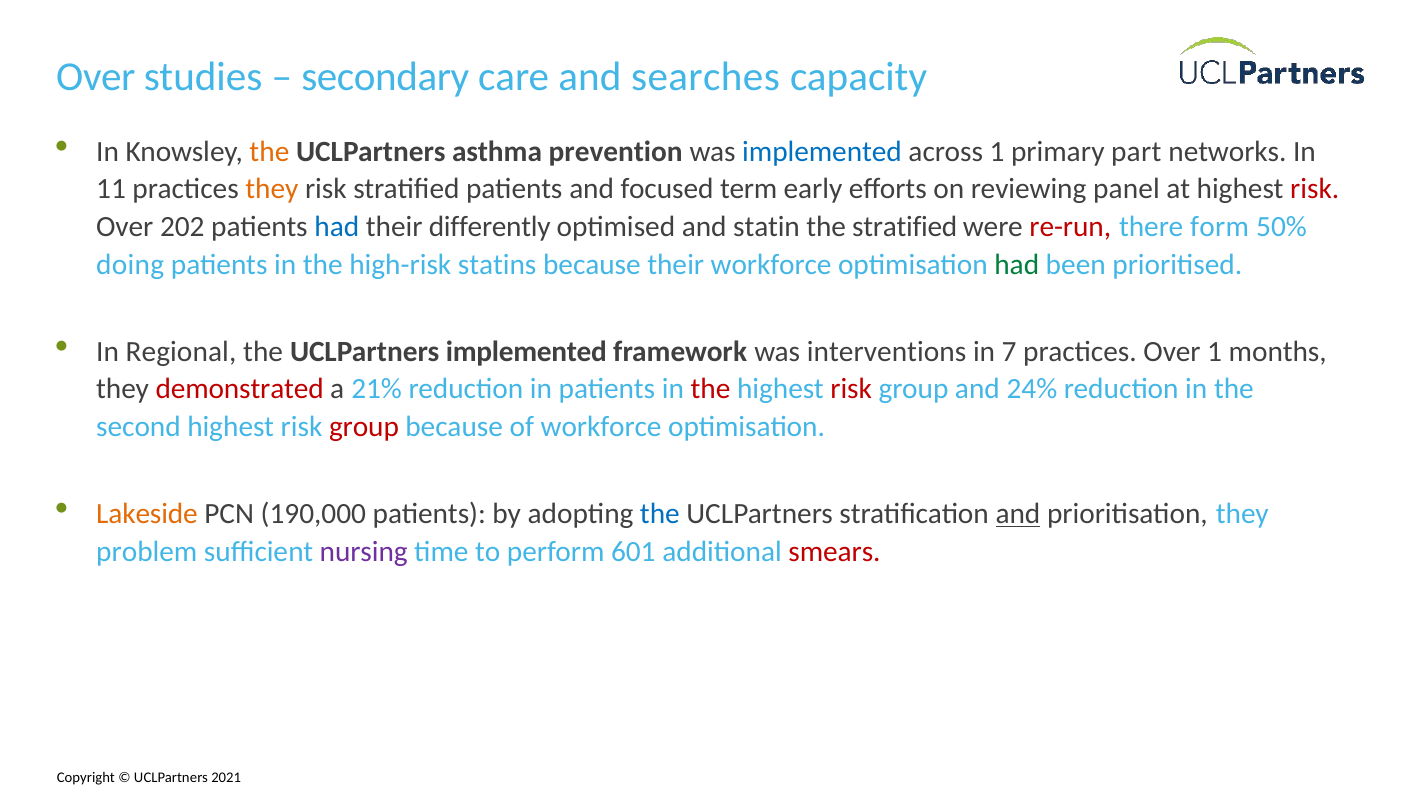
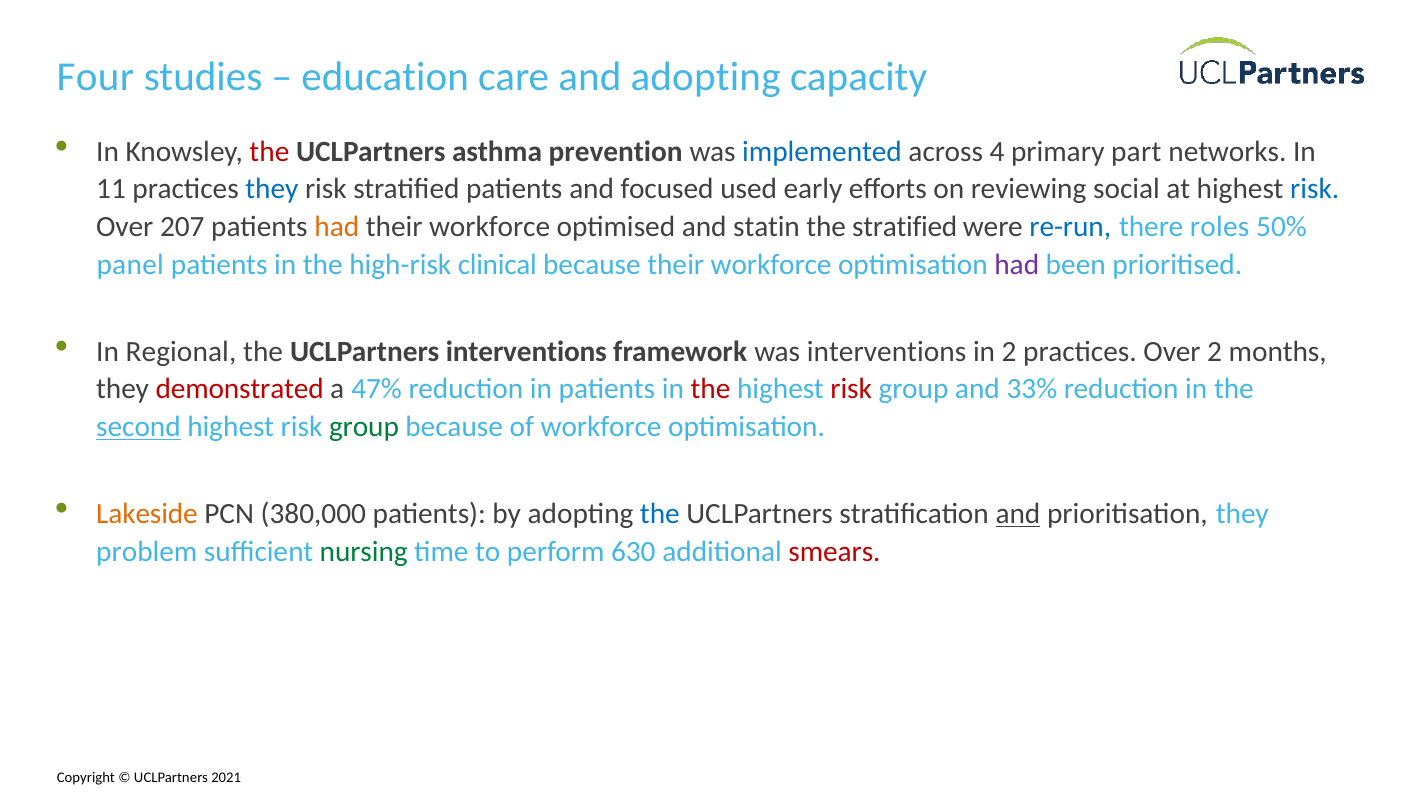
Over: Over -> Four (95, 77)
secondary: secondary -> education (385, 77)
and searches: searches -> adopting (706, 77)
the colour: orange -> red (269, 152)
across 1: 1 -> 4 (997, 152)
they colour: orange -> blue (272, 189)
term: term -> used (749, 189)
panel: panel -> social (1127, 189)
risk colour: red -> blue (1315, 189)
202: 202 -> 207 (182, 227)
had colour: blue -> orange (337, 227)
differently: differently -> workforce (490, 227)
re-run colour: red -> blue (1070, 227)
form: form -> roles (1220, 227)
doing: doing -> panel (130, 265)
statins: statins -> clinical (497, 265)
had colour: green -> purple (1017, 265)
UCLPartners implemented: implemented -> interventions (526, 352)
in 7: 7 -> 2 (1009, 352)
Over 1: 1 -> 2 (1215, 352)
21%: 21% -> 47% (377, 390)
24%: 24% -> 33% (1032, 390)
second underline: none -> present (138, 427)
group colour: red -> green (364, 427)
190,000: 190,000 -> 380,000 (313, 514)
nursing colour: purple -> green (364, 552)
601: 601 -> 630 (633, 552)
